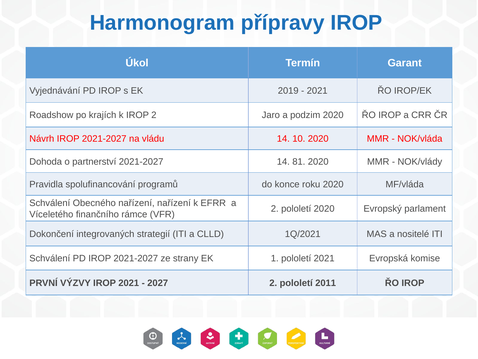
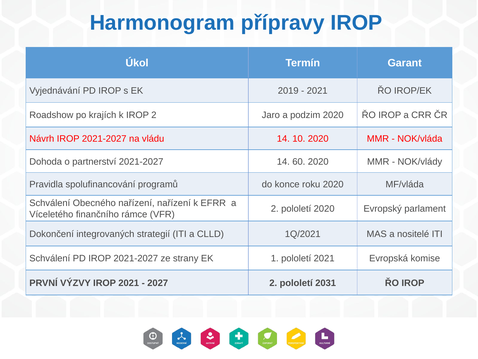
81: 81 -> 60 (299, 161)
2011: 2011 -> 2031 (326, 283)
